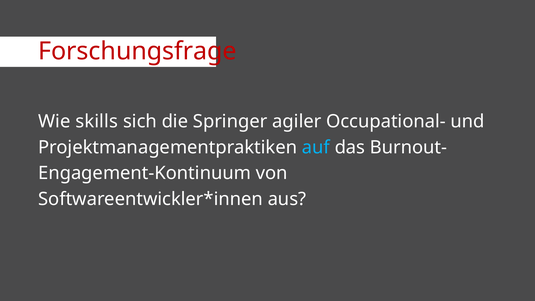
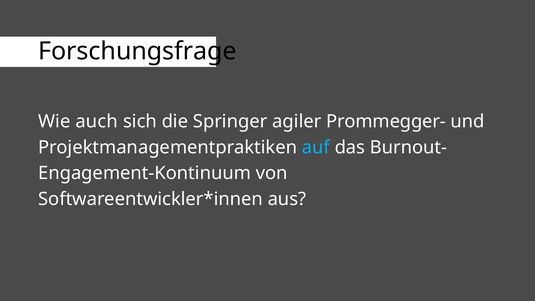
Forschungsfrage colour: red -> black (137, 51)
skills: skills -> auch (97, 121)
Occupational-: Occupational- -> Prommegger- (386, 121)
